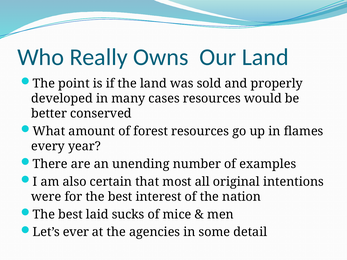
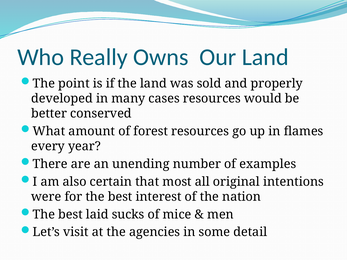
ever: ever -> visit (76, 232)
